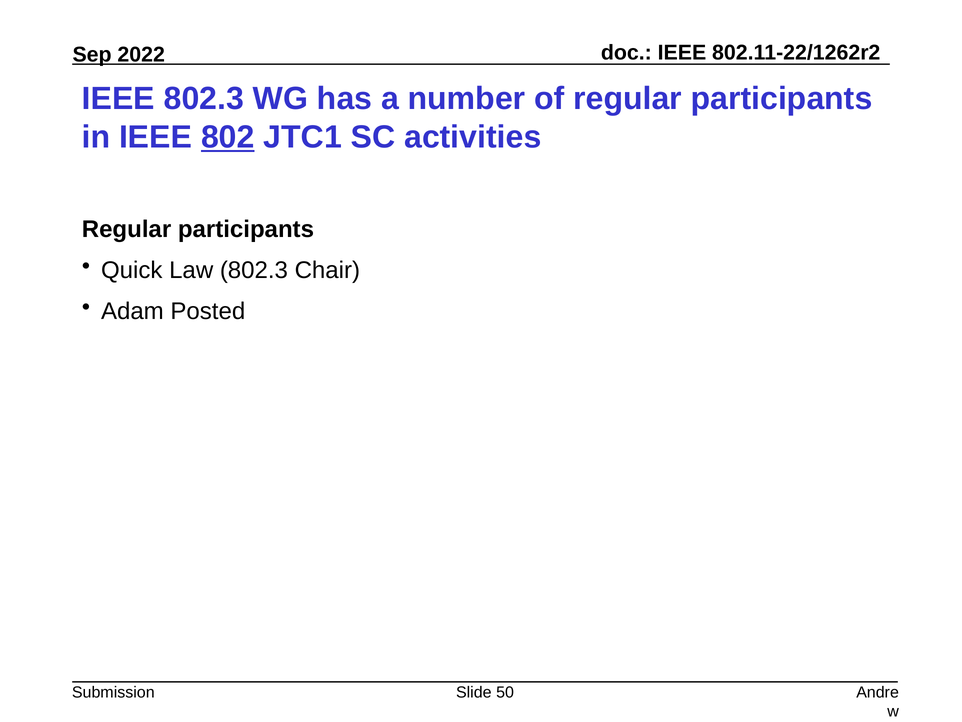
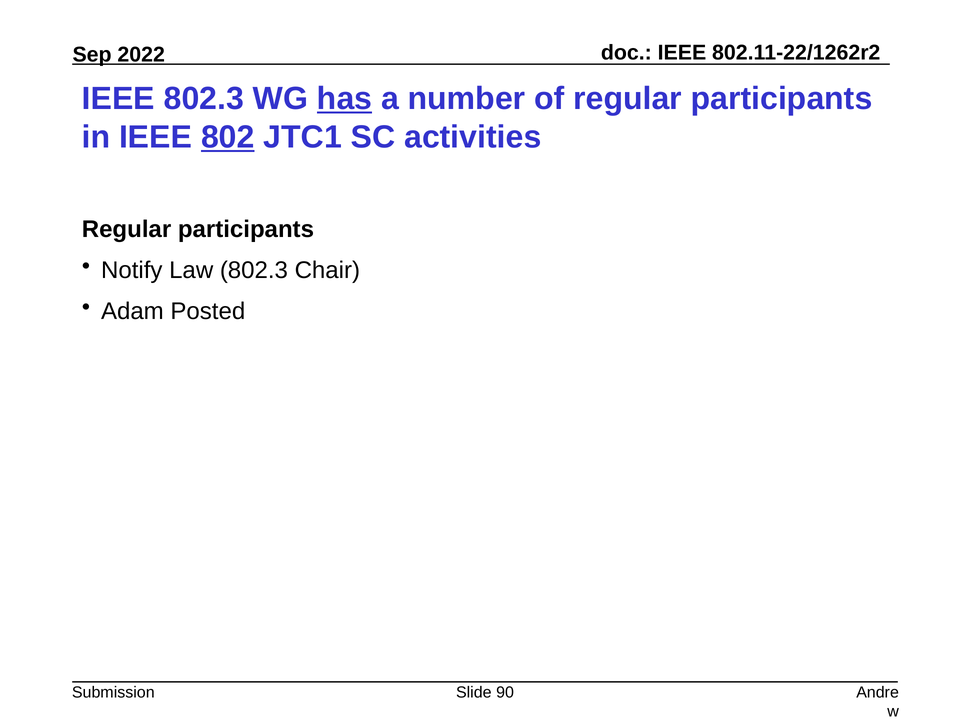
has underline: none -> present (345, 98)
Quick: Quick -> Notify (132, 270)
50: 50 -> 90 (505, 692)
